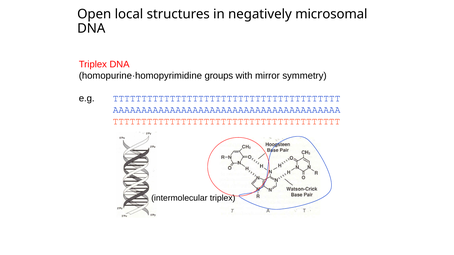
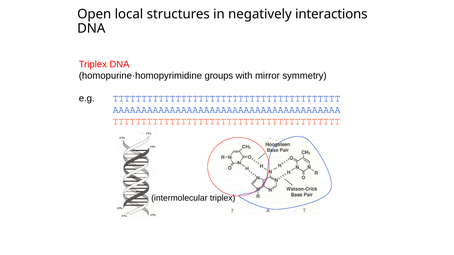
microsomal: microsomal -> interactions (331, 14)
